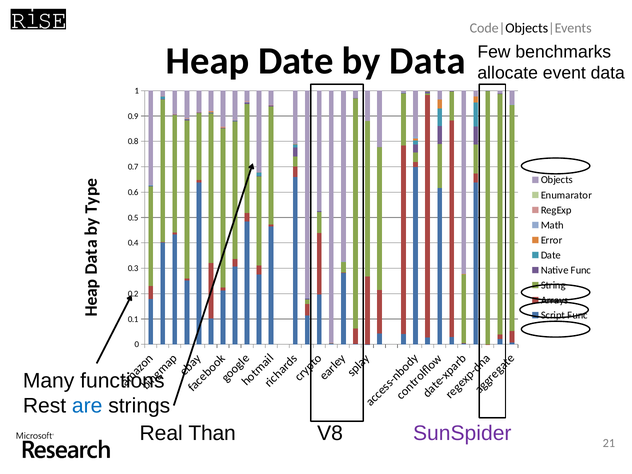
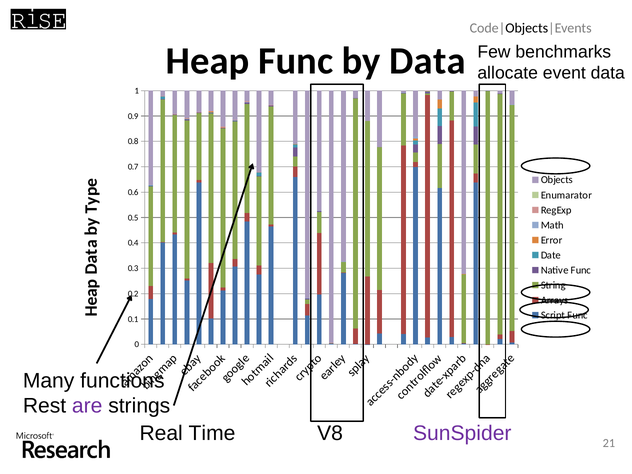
Heap Date: Date -> Func (296, 61)
are colour: blue -> purple (87, 406)
Than: Than -> Time (212, 433)
